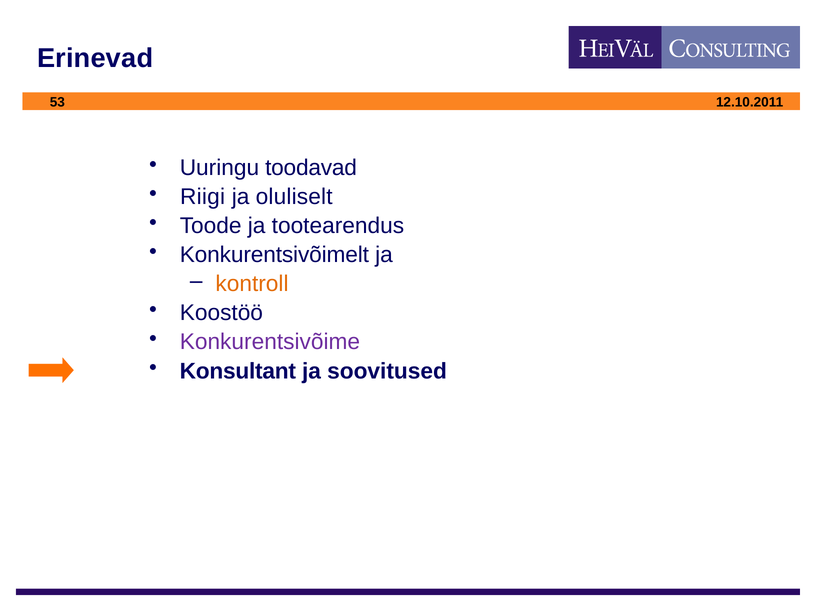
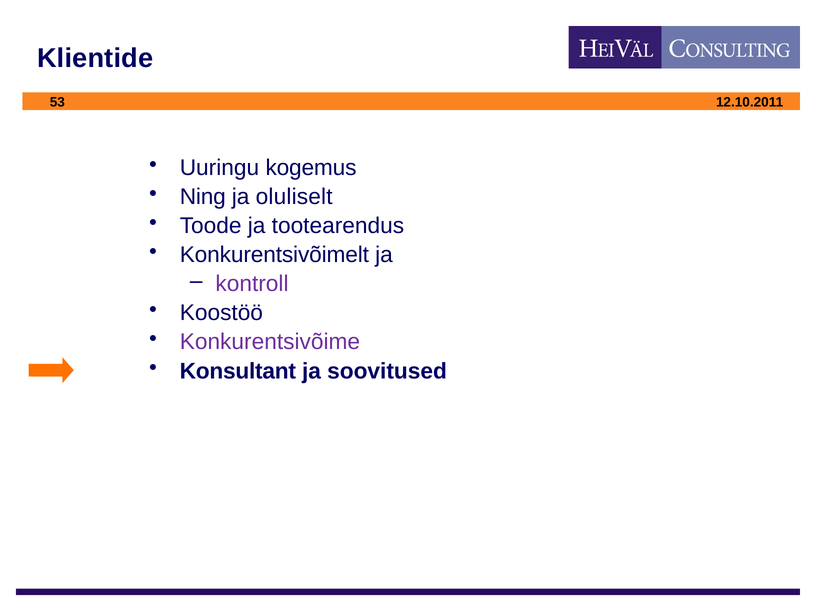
Erinevad: Erinevad -> Klientide (95, 58)
toodavad: toodavad -> kogemus (311, 168)
Riigi: Riigi -> Ning (203, 197)
kontroll colour: orange -> purple (252, 284)
